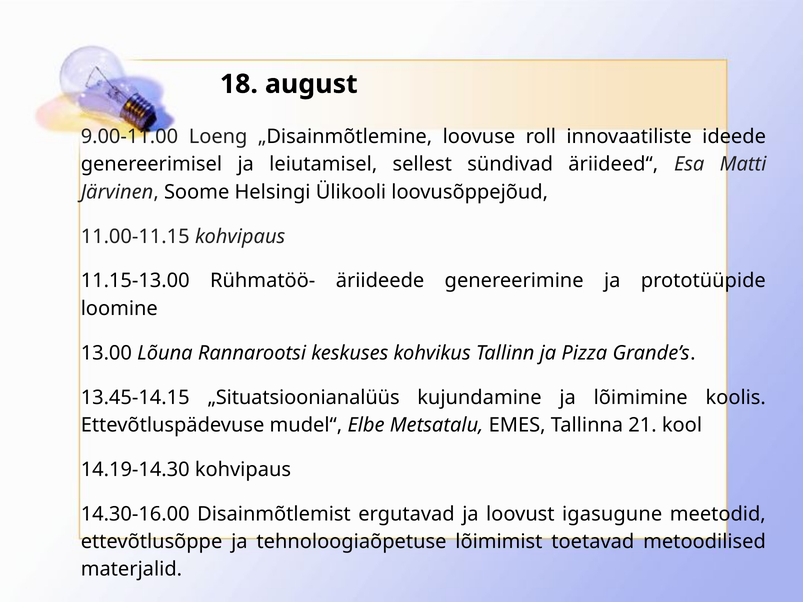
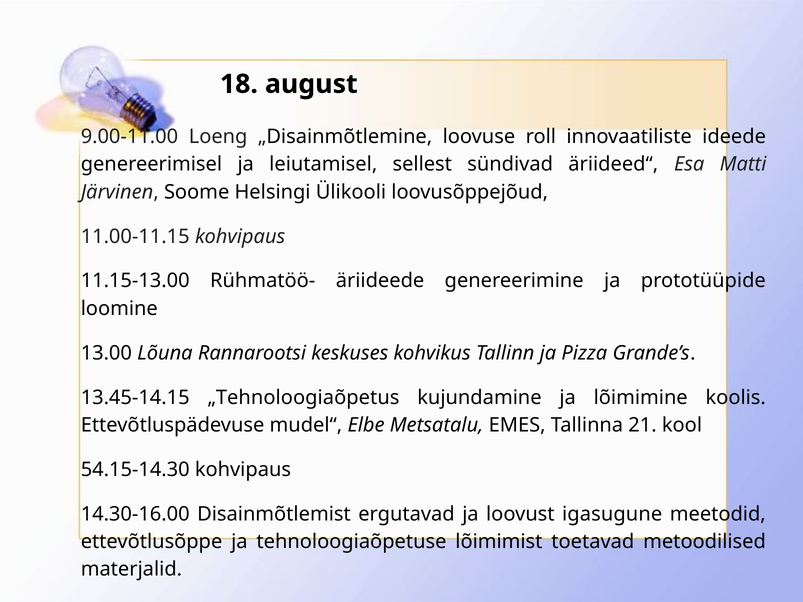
„Situatsioonianalüüs: „Situatsioonianalüüs -> „Tehnoloogiaõpetus (303, 398)
14.19-14.30: 14.19-14.30 -> 54.15-14.30 (135, 470)
